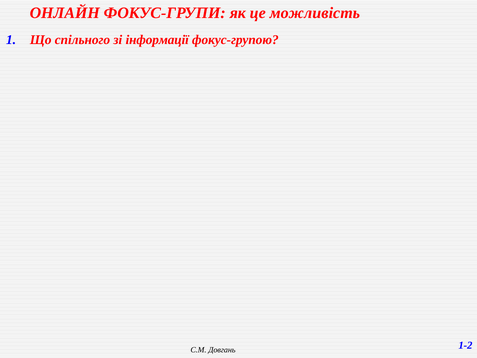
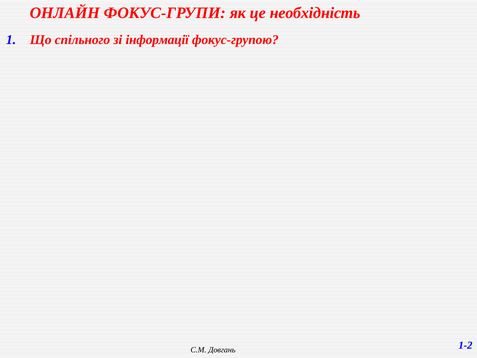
можливість: можливість -> необхідність (315, 13)
